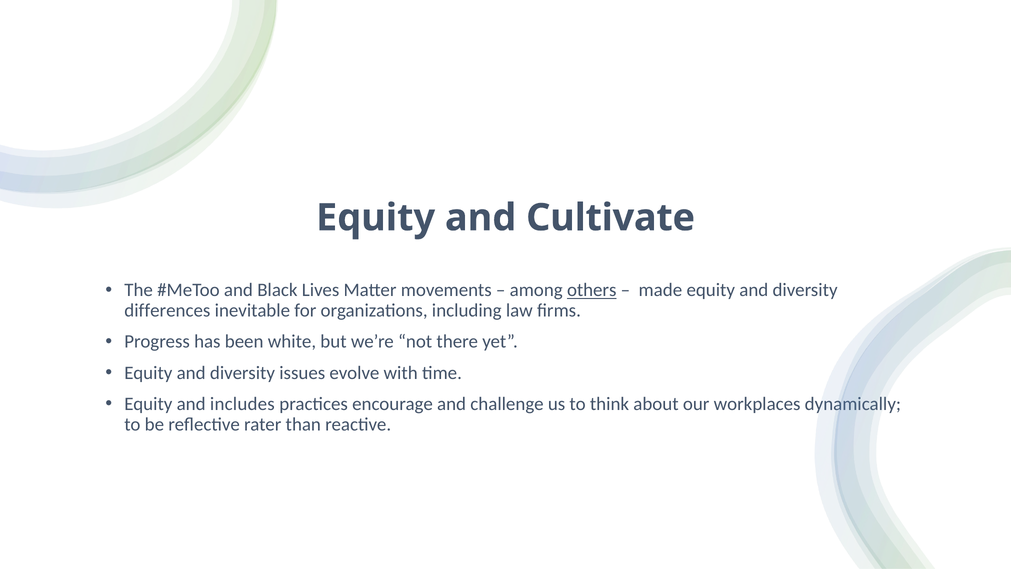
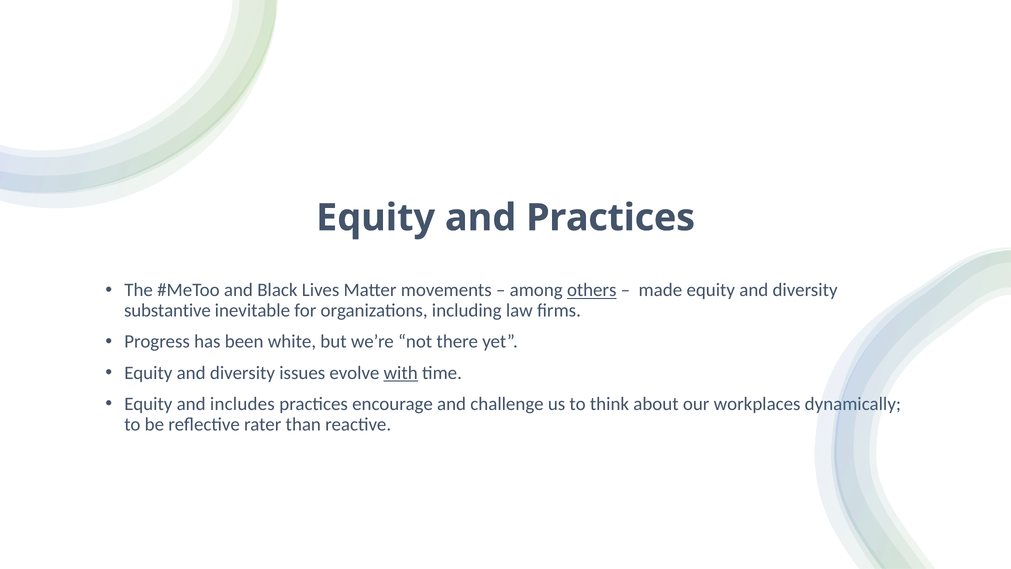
and Cultivate: Cultivate -> Practices (611, 218)
differences: differences -> substantive (167, 311)
with underline: none -> present (401, 373)
